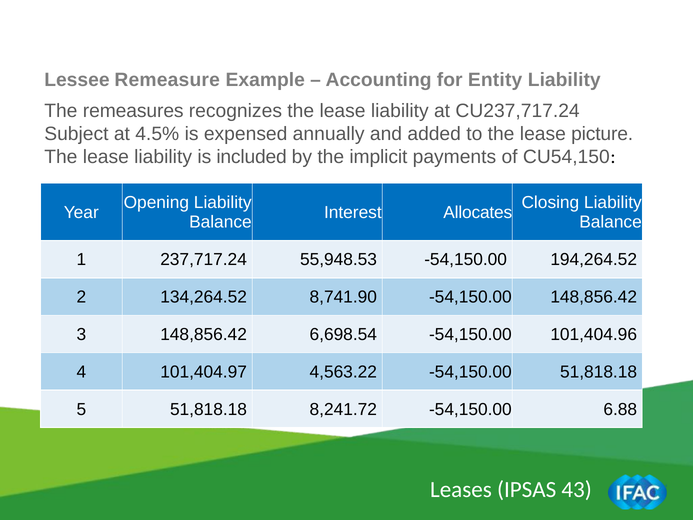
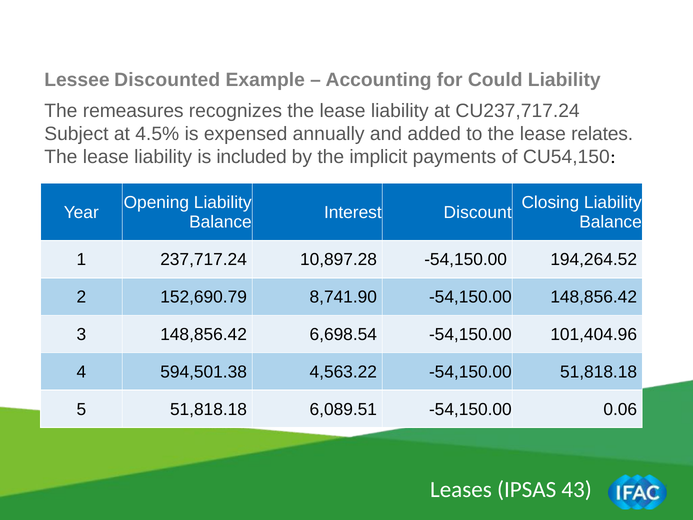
Remeasure: Remeasure -> Discounted (167, 80)
Entity: Entity -> Could (495, 80)
picture: picture -> relates (602, 134)
Allocates: Allocates -> Discount (478, 212)
55,948.53: 55,948.53 -> 10,897.28 (339, 260)
134,264.52: 134,264.52 -> 152,690.79 (204, 297)
101,404.97: 101,404.97 -> 594,501.38 (204, 372)
8,241.72: 8,241.72 -> 6,089.51 (343, 409)
6.88: 6.88 -> 0.06 (620, 409)
